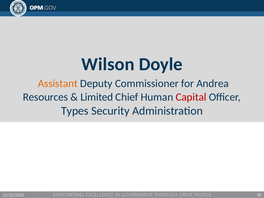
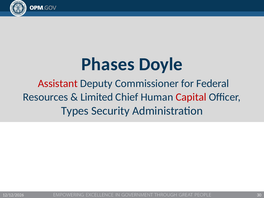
Wilson: Wilson -> Phases (108, 64)
Assistant colour: orange -> red (58, 83)
Andrea: Andrea -> Federal (213, 83)
